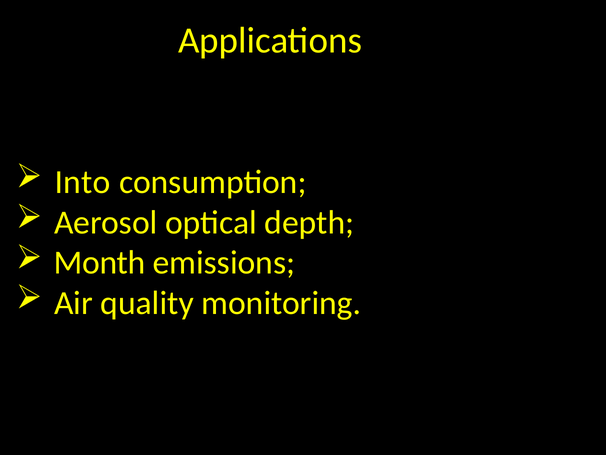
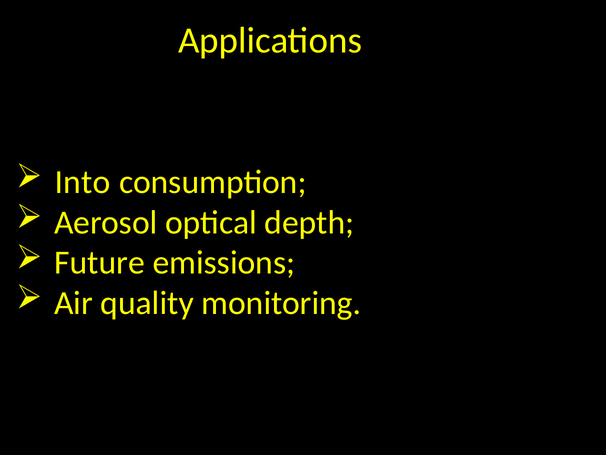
Month: Month -> Future (99, 263)
